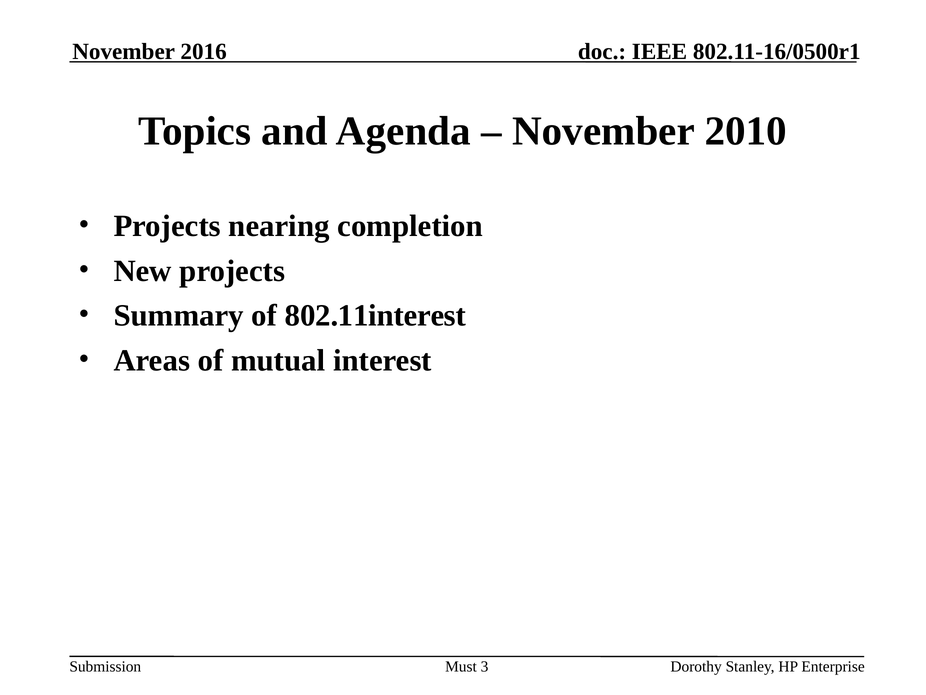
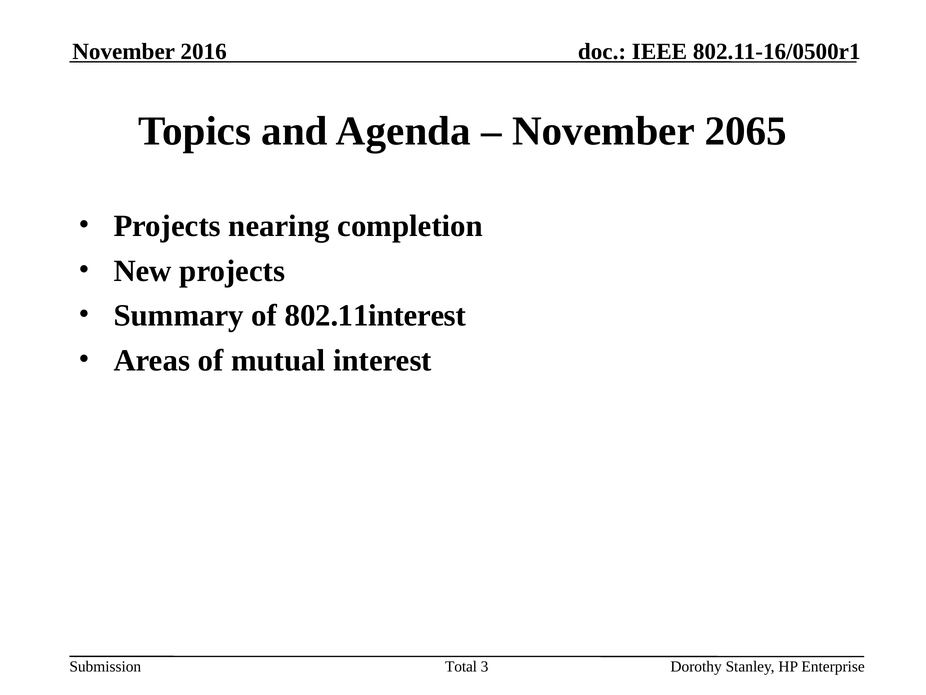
2010: 2010 -> 2065 (746, 131)
Must: Must -> Total (461, 666)
